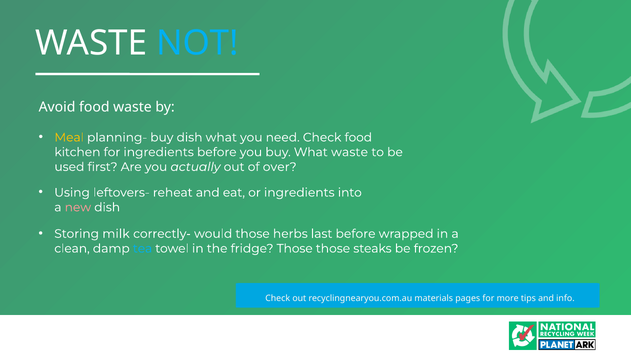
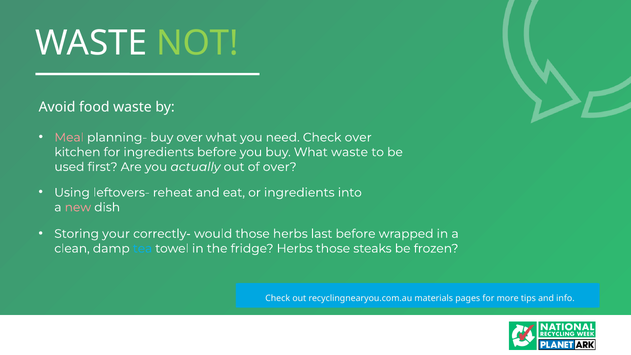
NOT colour: light blue -> light green (197, 43)
Meal colour: yellow -> pink (69, 137)
buy dish: dish -> over (190, 137)
Check food: food -> over (358, 137)
milk: milk -> your (116, 234)
fridge Those: Those -> Herbs (295, 248)
